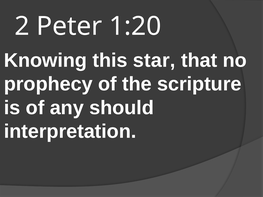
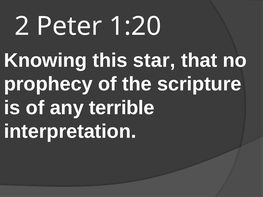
should: should -> terrible (122, 108)
